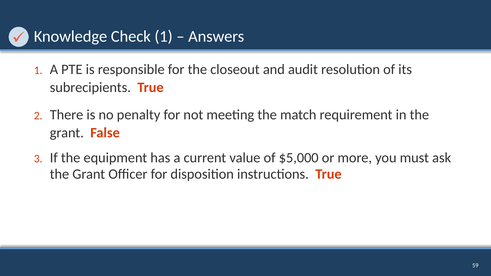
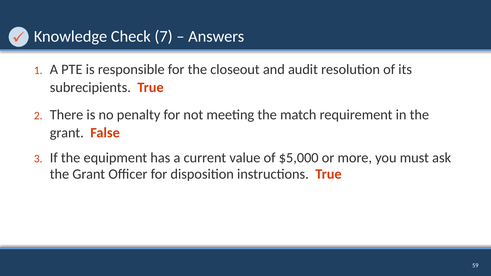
Check 1: 1 -> 7 (164, 37)
